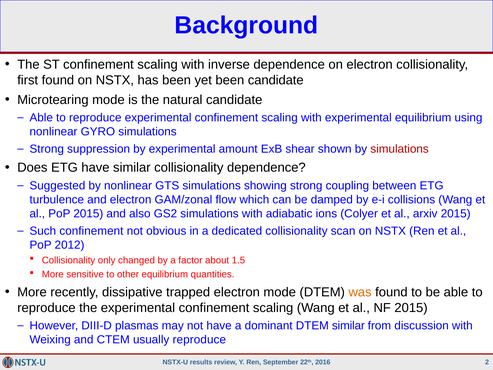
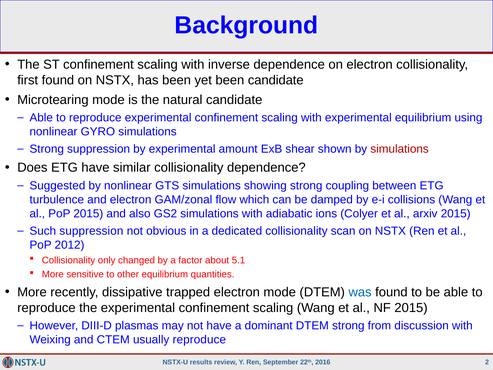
Such confinement: confinement -> suppression (91, 231)
1.5: 1.5 -> 5.1 (238, 260)
was colour: orange -> blue (360, 292)
DTEM similar: similar -> strong (348, 326)
